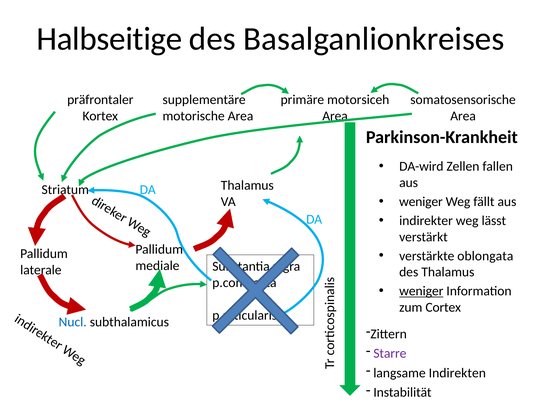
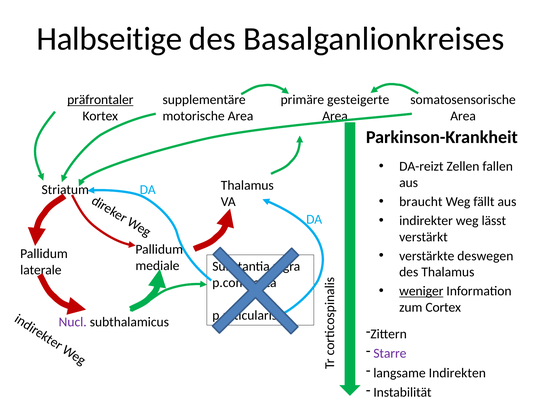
präfrontaler underline: none -> present (100, 100)
motorsiceh: motorsiceh -> gesteigerte (358, 100)
DA-wird: DA-wird -> DA-reizt (421, 166)
weniger: weniger -> braucht (421, 201)
oblongata: oblongata -> deswegen (485, 256)
Nucl colour: blue -> purple (73, 322)
